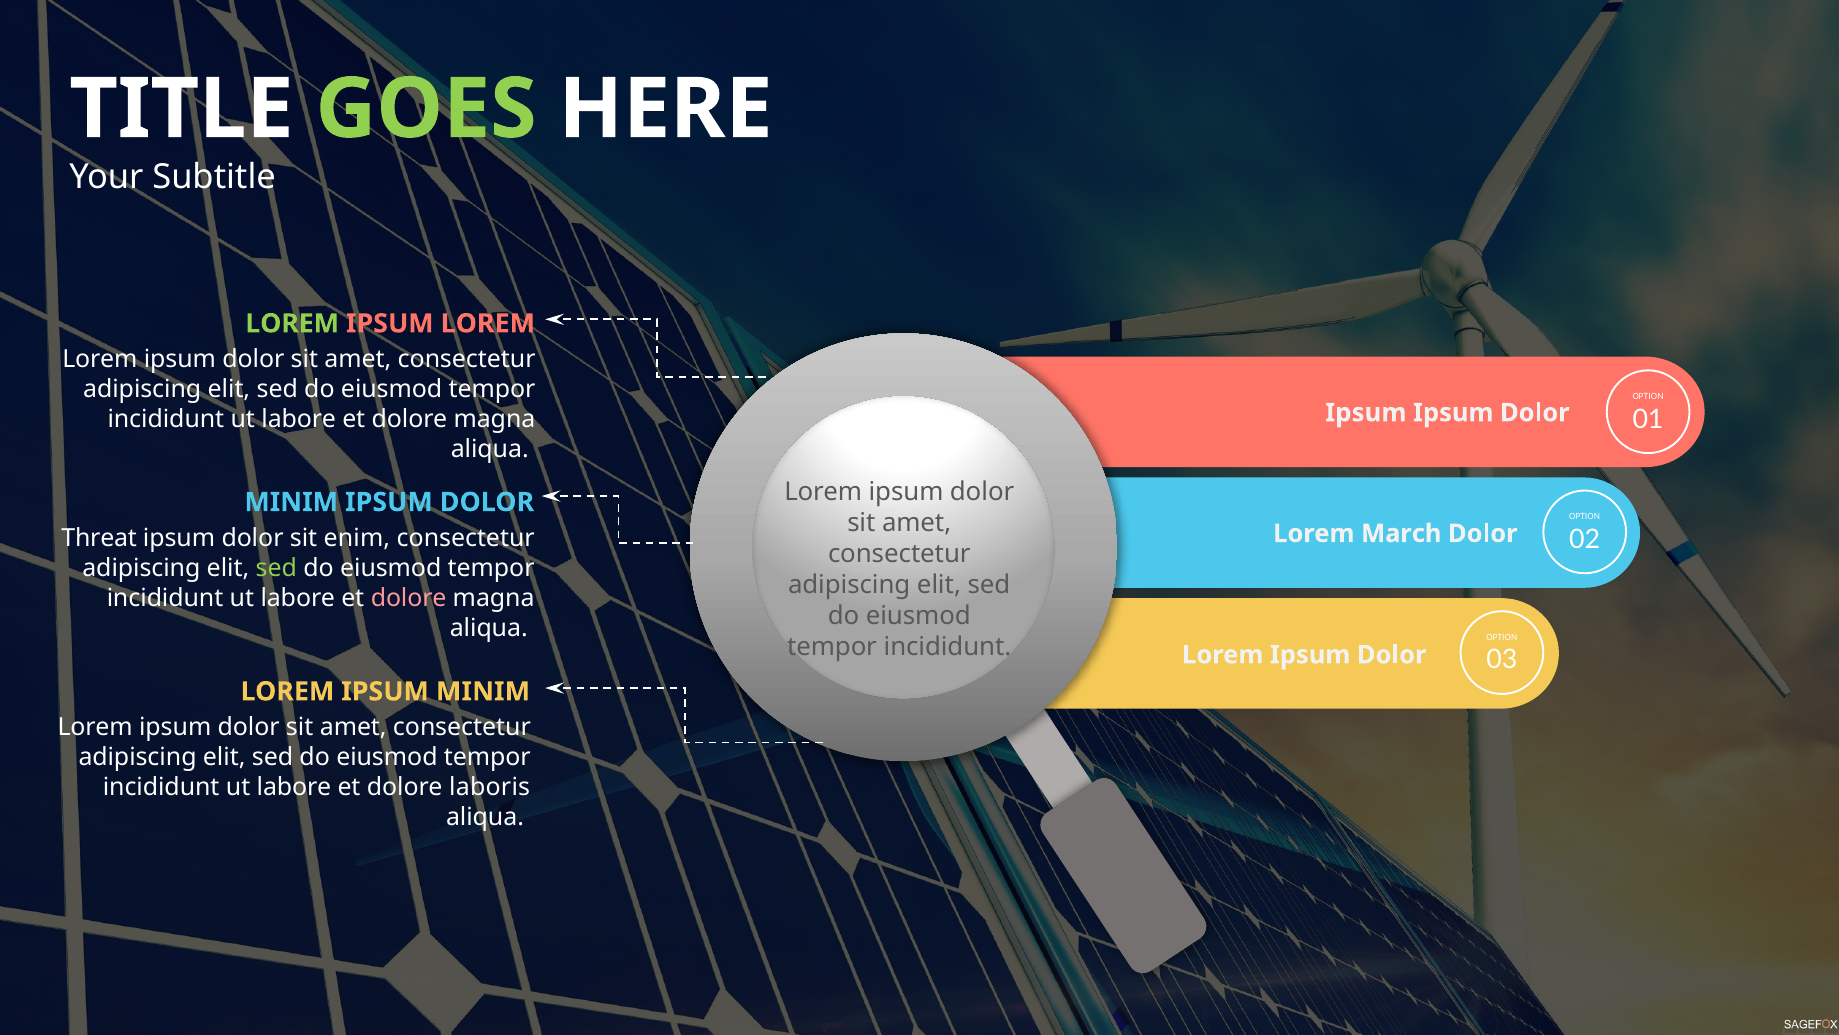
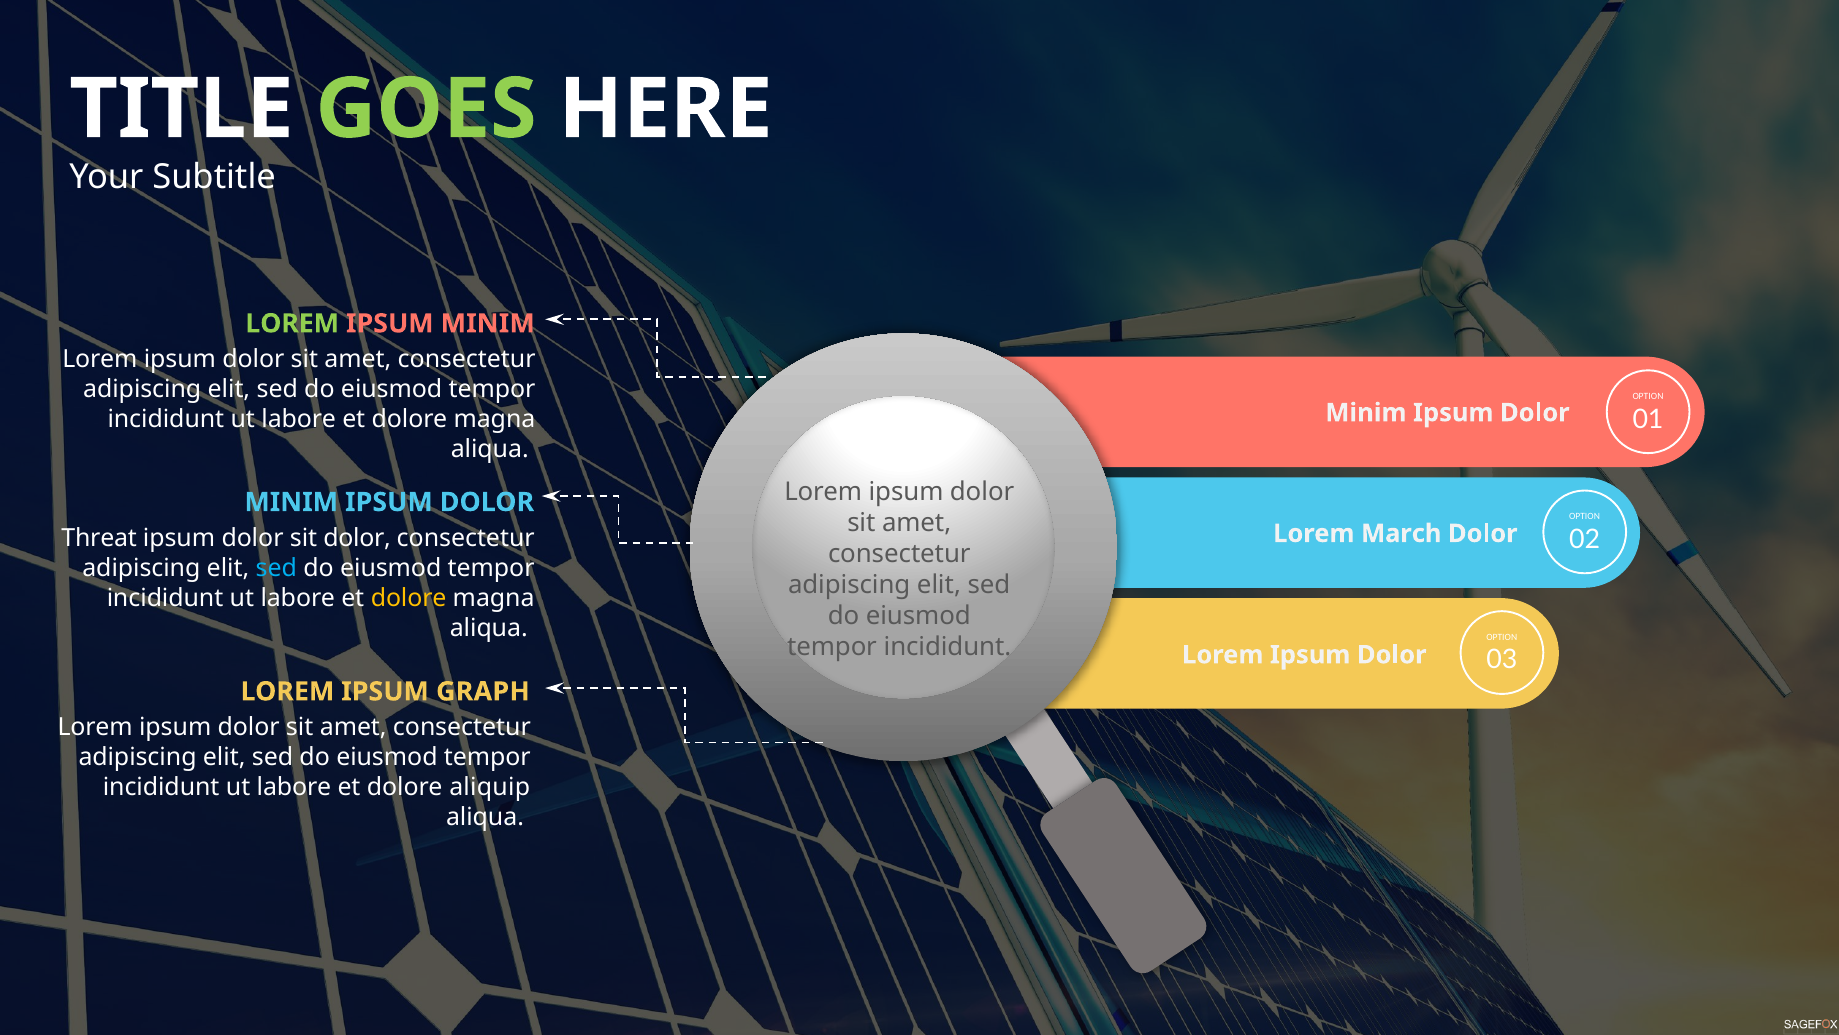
IPSUM LOREM: LOREM -> MINIM (488, 323)
Ipsum: Ipsum -> Minim (1366, 413)
sit enim: enim -> dolor (357, 538)
sed colour: light green -> light blue (276, 568)
dolore colour: pink -> yellow (409, 598)
IPSUM MINIM: MINIM -> GRAPH (483, 691)
laboris: laboris -> aliquip (490, 787)
